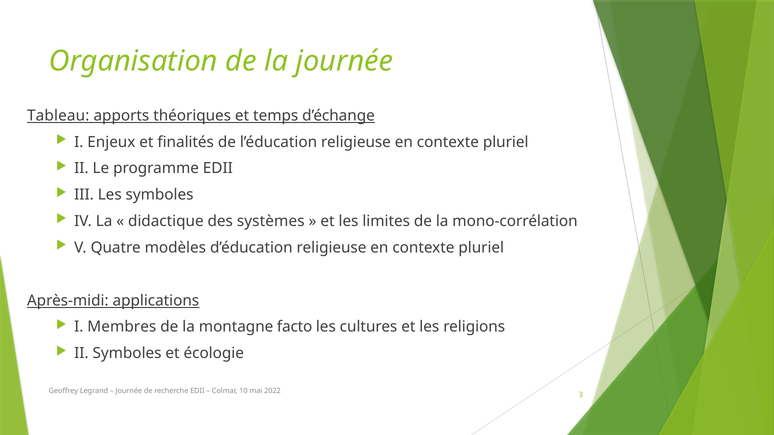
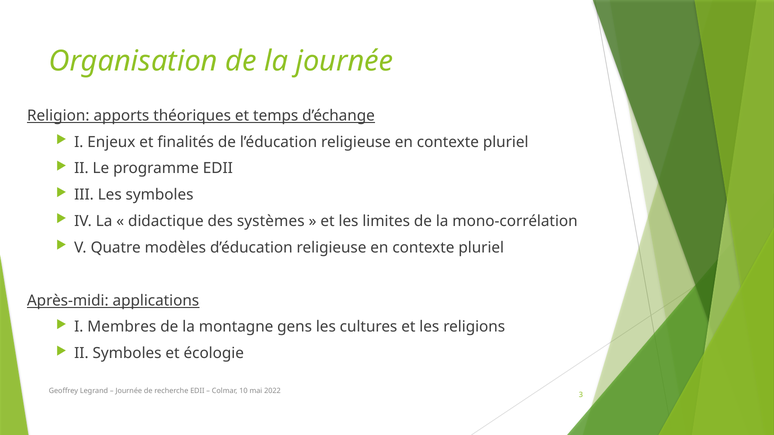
Tableau: Tableau -> Religion (58, 116)
facto: facto -> gens (295, 327)
